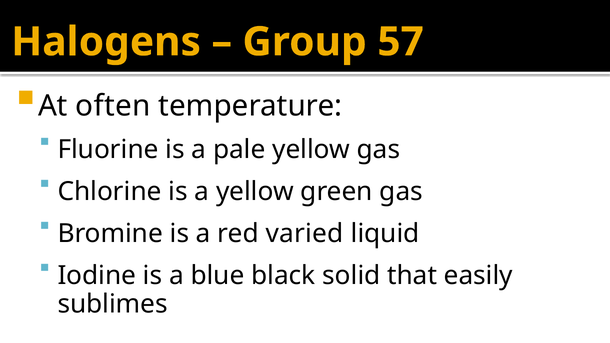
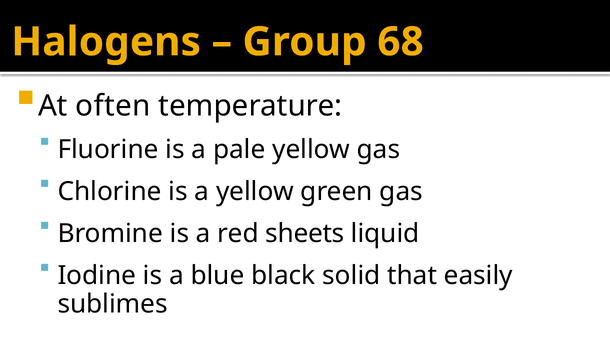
57: 57 -> 68 (401, 42)
varied: varied -> sheets (305, 234)
